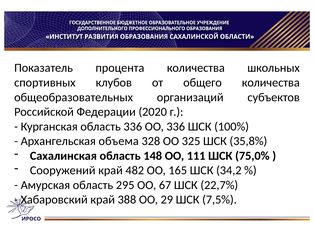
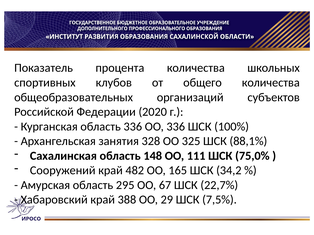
объема: объема -> занятия (119, 141)
35,8%: 35,8% -> 88,1% (248, 141)
